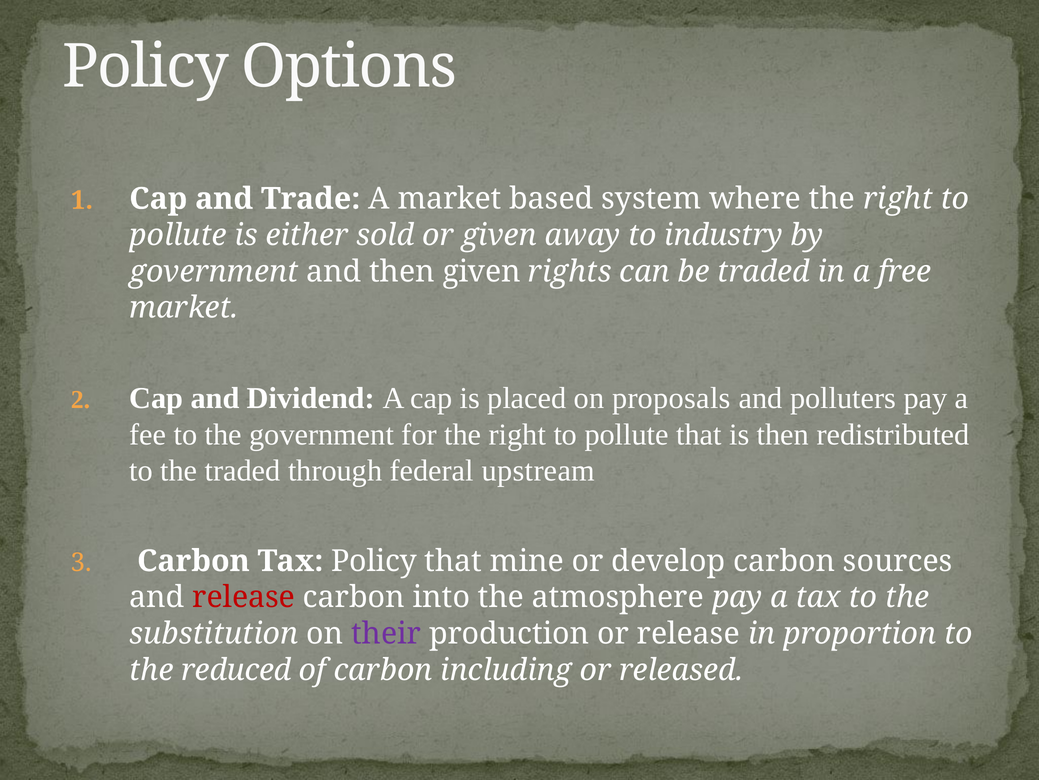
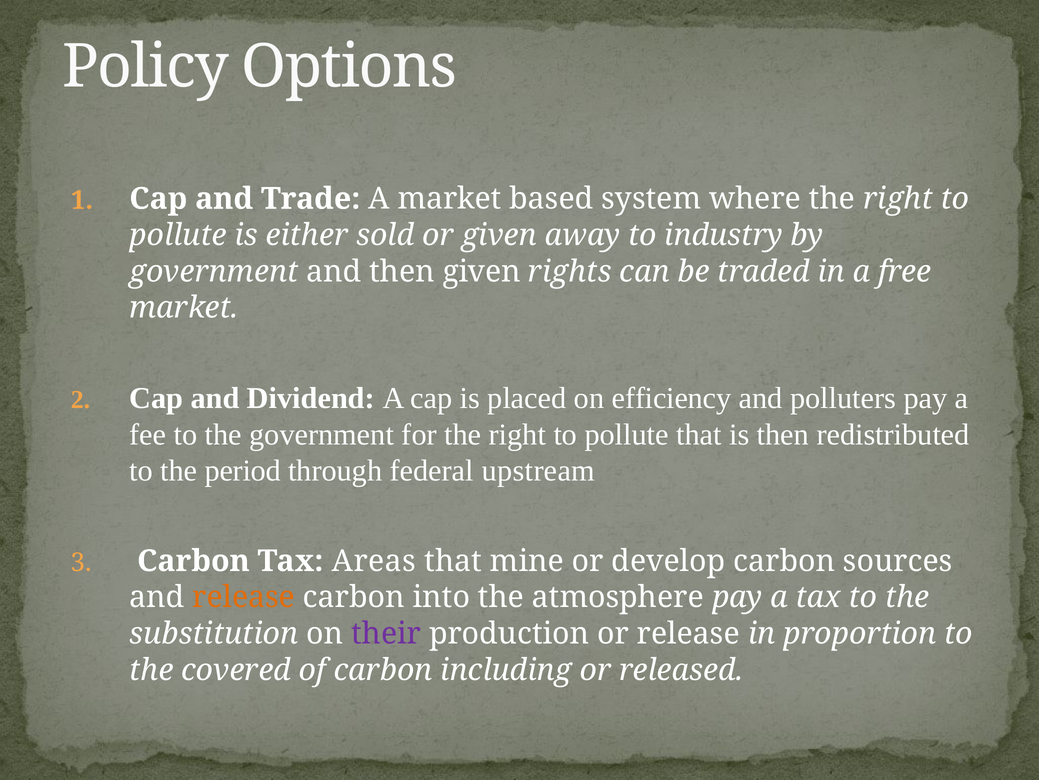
proposals: proposals -> efficiency (672, 398)
the traded: traded -> period (243, 470)
Tax Policy: Policy -> Areas (374, 561)
release colour: red -> orange (244, 597)
reduced: reduced -> covered (236, 670)
